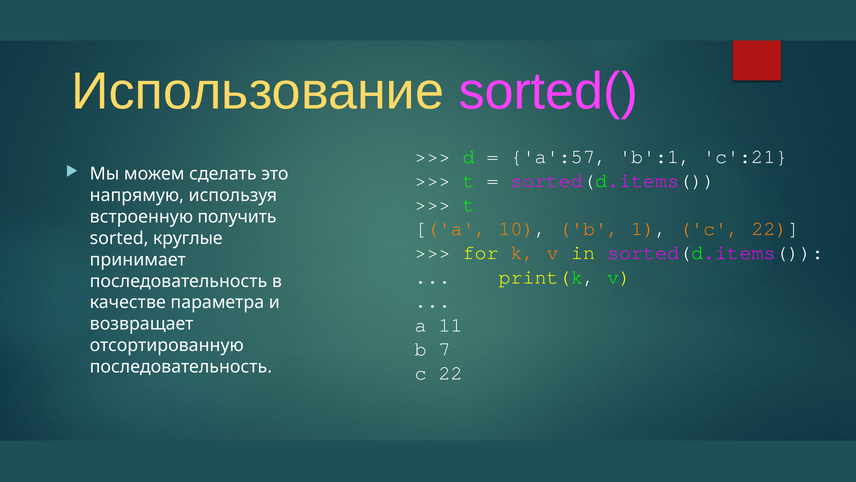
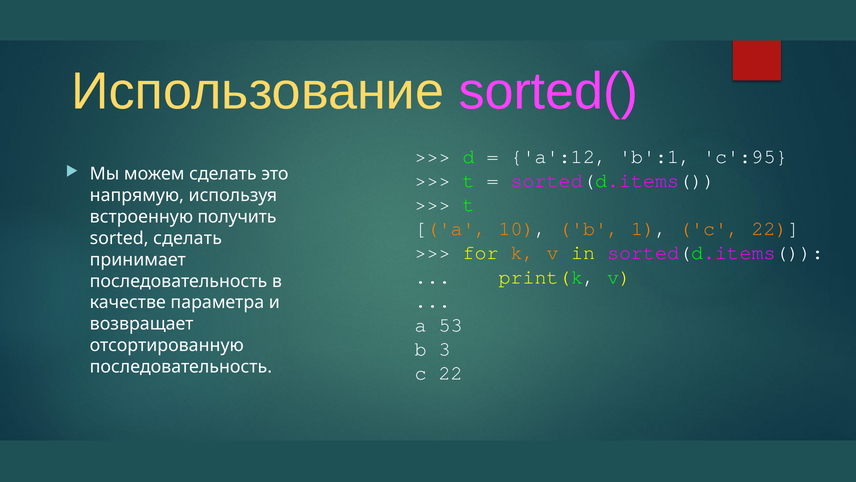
a':57: a':57 -> a':12 (559, 156)
c':21: c':21 -> c':95 (745, 156)
sorted круглые: круглые -> сделать (188, 238)
11: 11 -> 53 (451, 325)
7: 7 -> 3 (445, 349)
